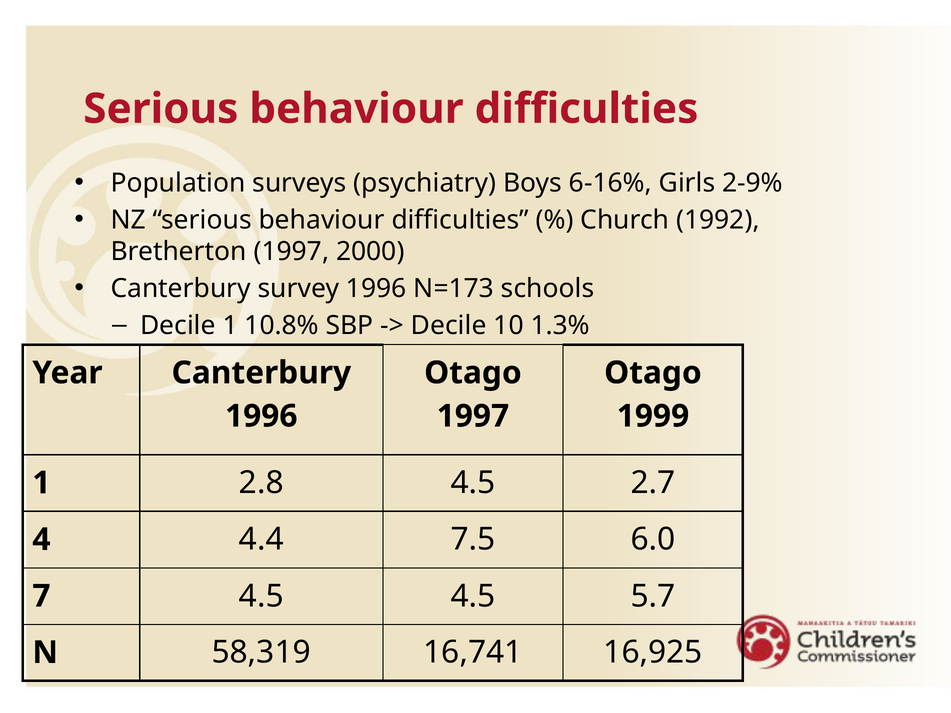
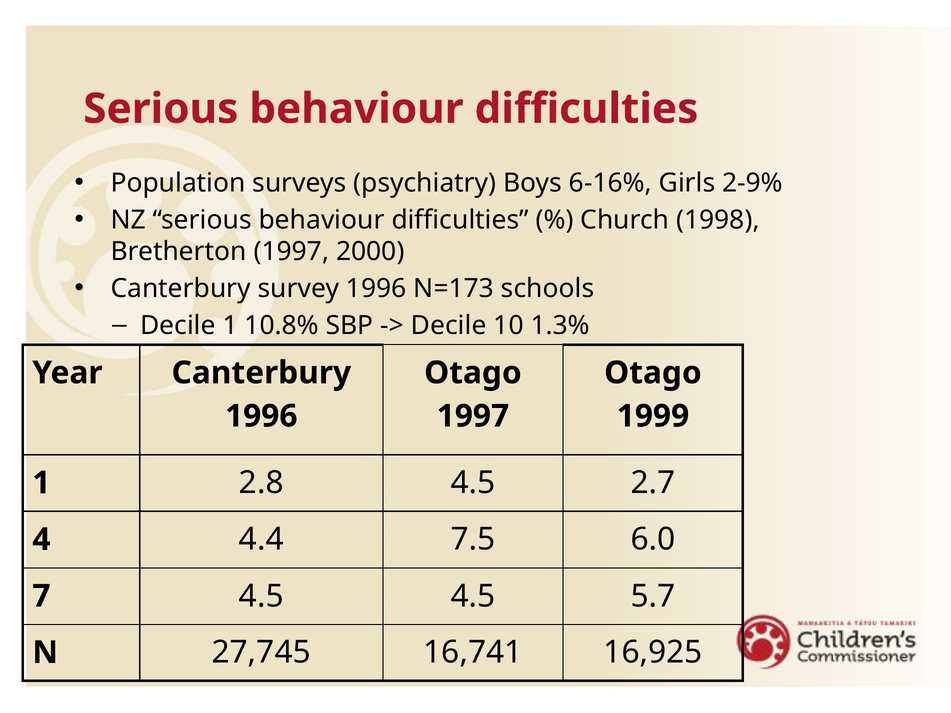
1992: 1992 -> 1998 (718, 220)
58,319: 58,319 -> 27,745 (261, 653)
